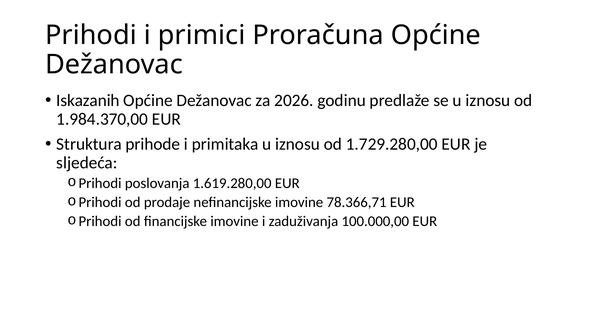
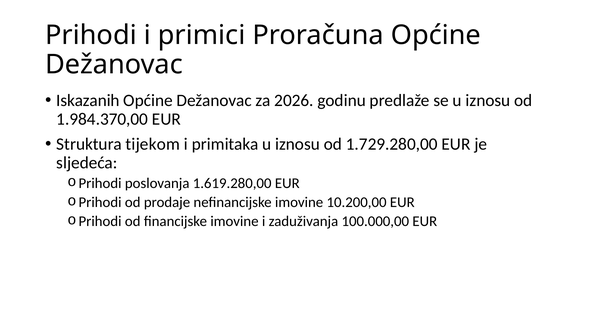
prihode: prihode -> tijekom (153, 144)
78.366,71: 78.366,71 -> 10.200,00 (357, 202)
